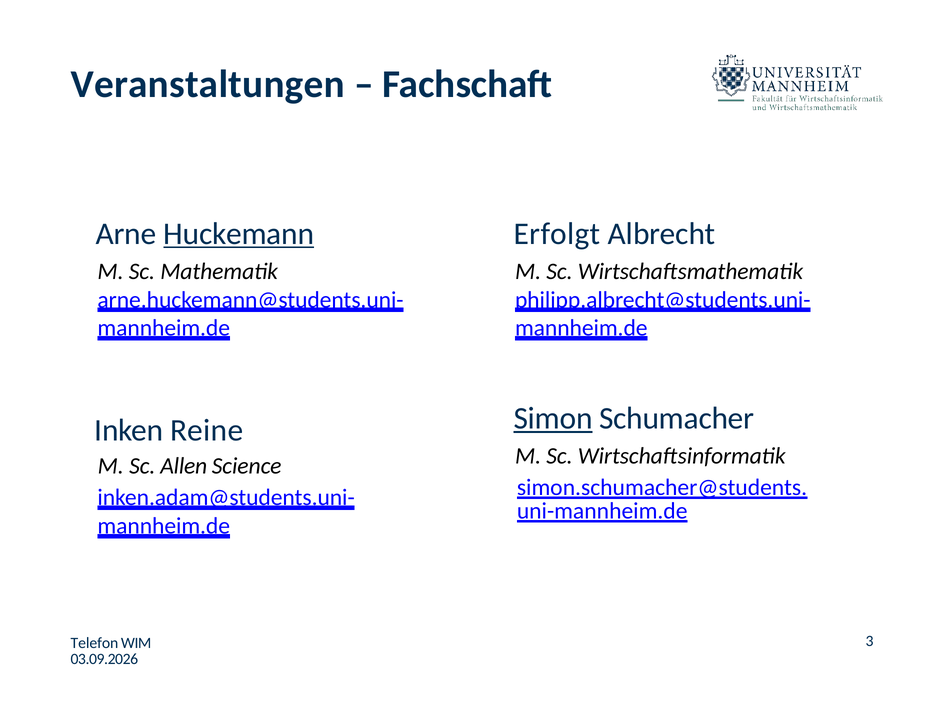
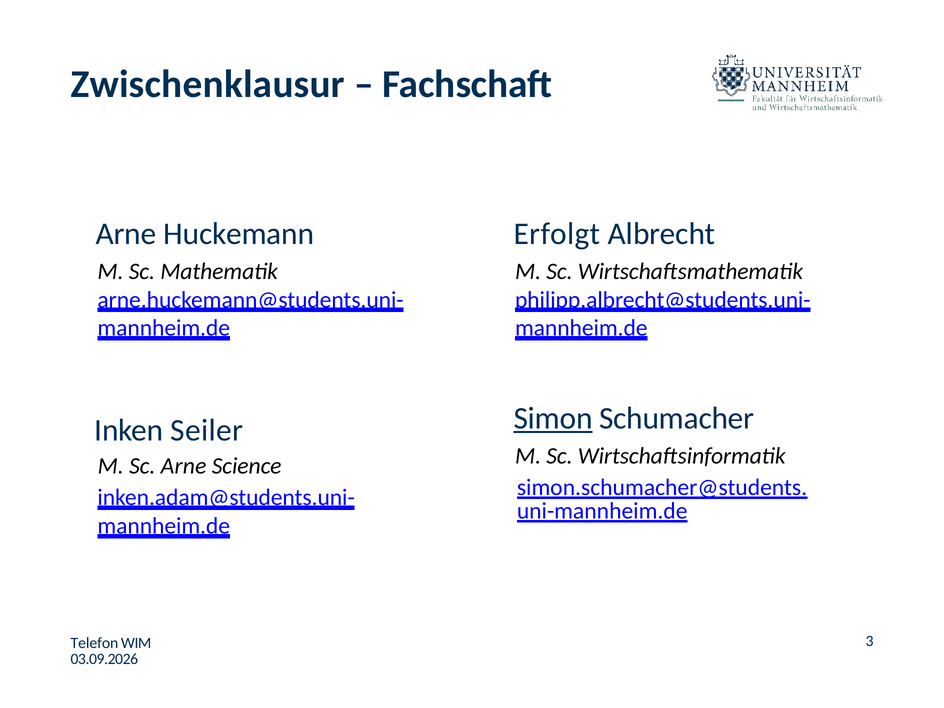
Veranstaltungen: Veranstaltungen -> Zwischenklausur (208, 84)
Huckemann underline: present -> none (239, 234)
Reine: Reine -> Seiler (207, 431)
Sc Allen: Allen -> Arne (184, 466)
